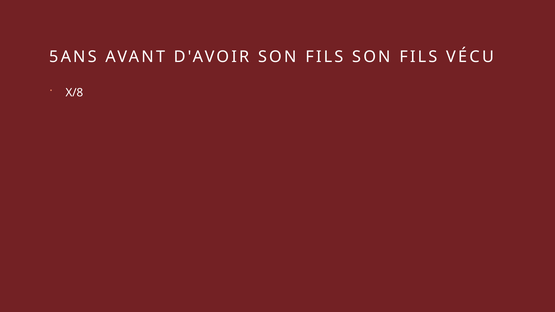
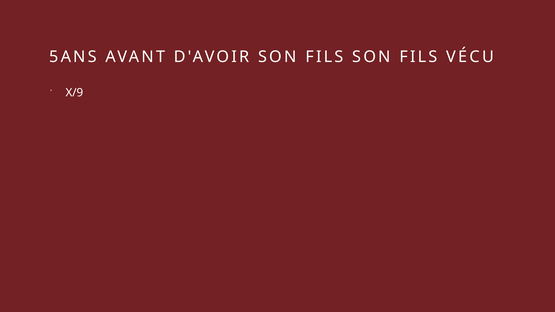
X/8: X/8 -> X/9 (74, 93)
